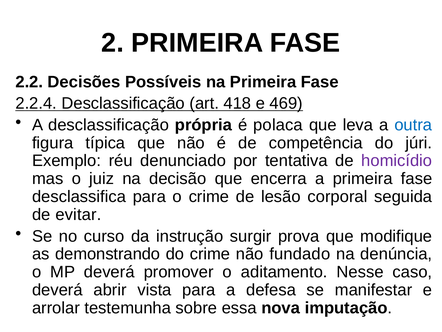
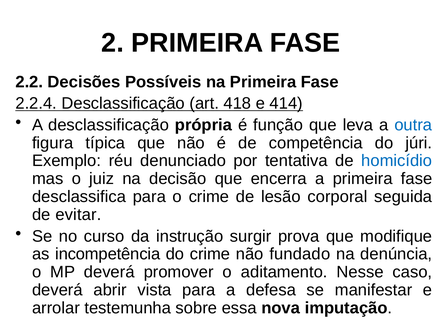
469: 469 -> 414 (286, 103)
polaca: polaca -> função (278, 125)
homicídio colour: purple -> blue (397, 161)
demonstrando: demonstrando -> incompetência (108, 254)
